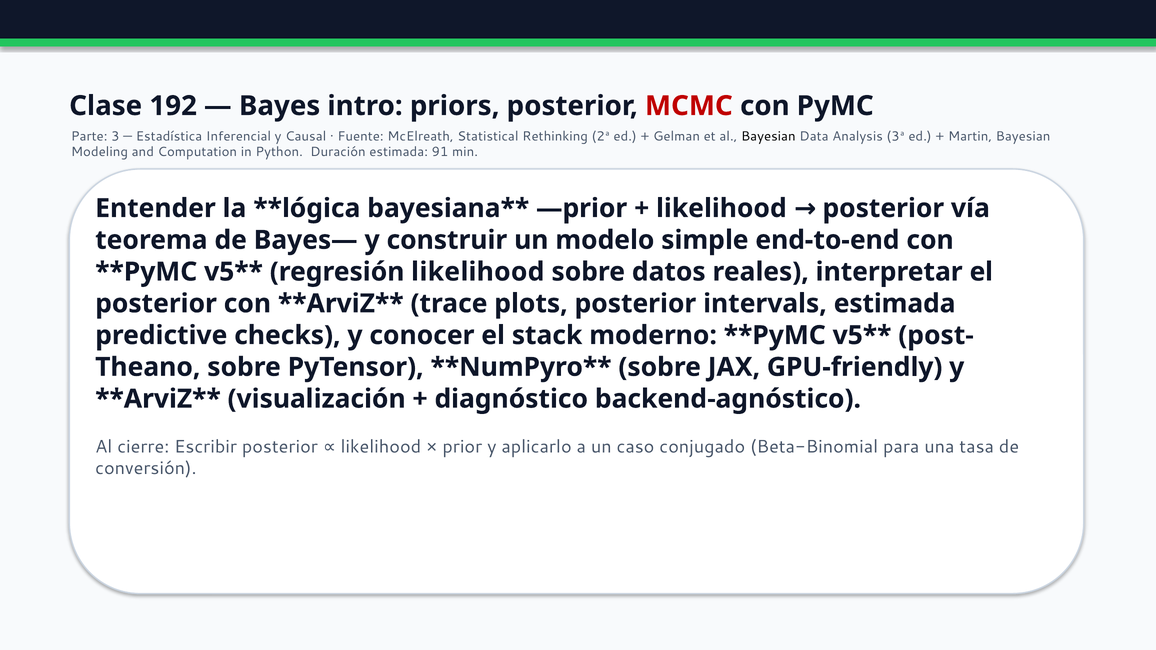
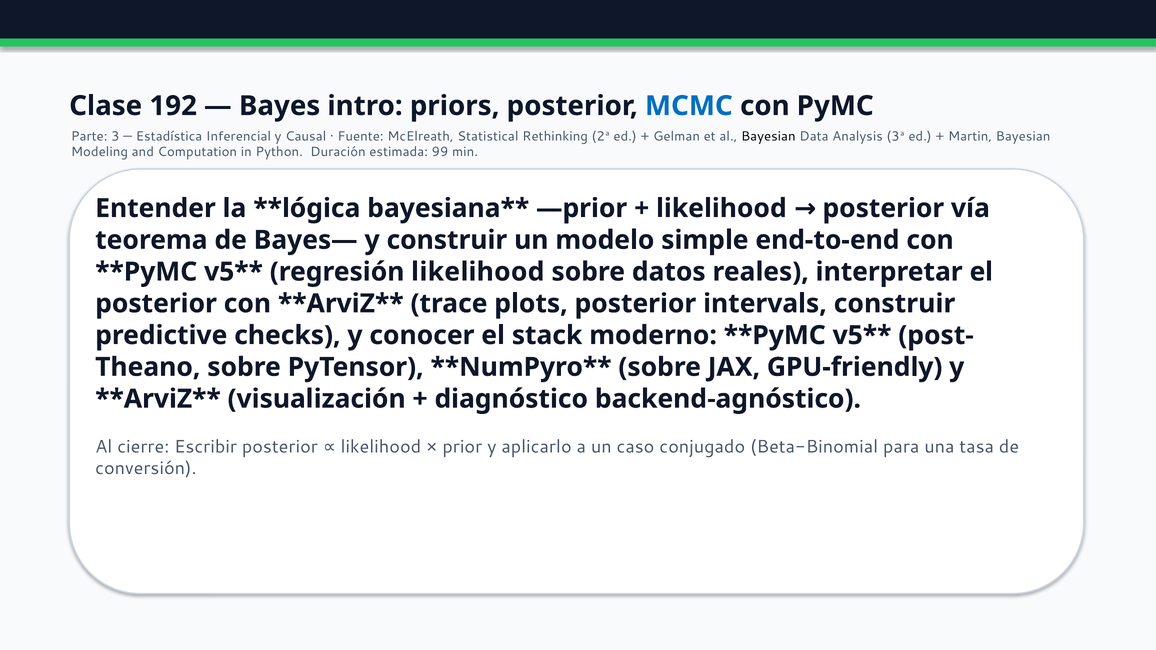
MCMC colour: red -> blue (689, 106)
91: 91 -> 99 (440, 152)
intervals estimada: estimada -> construir (894, 304)
